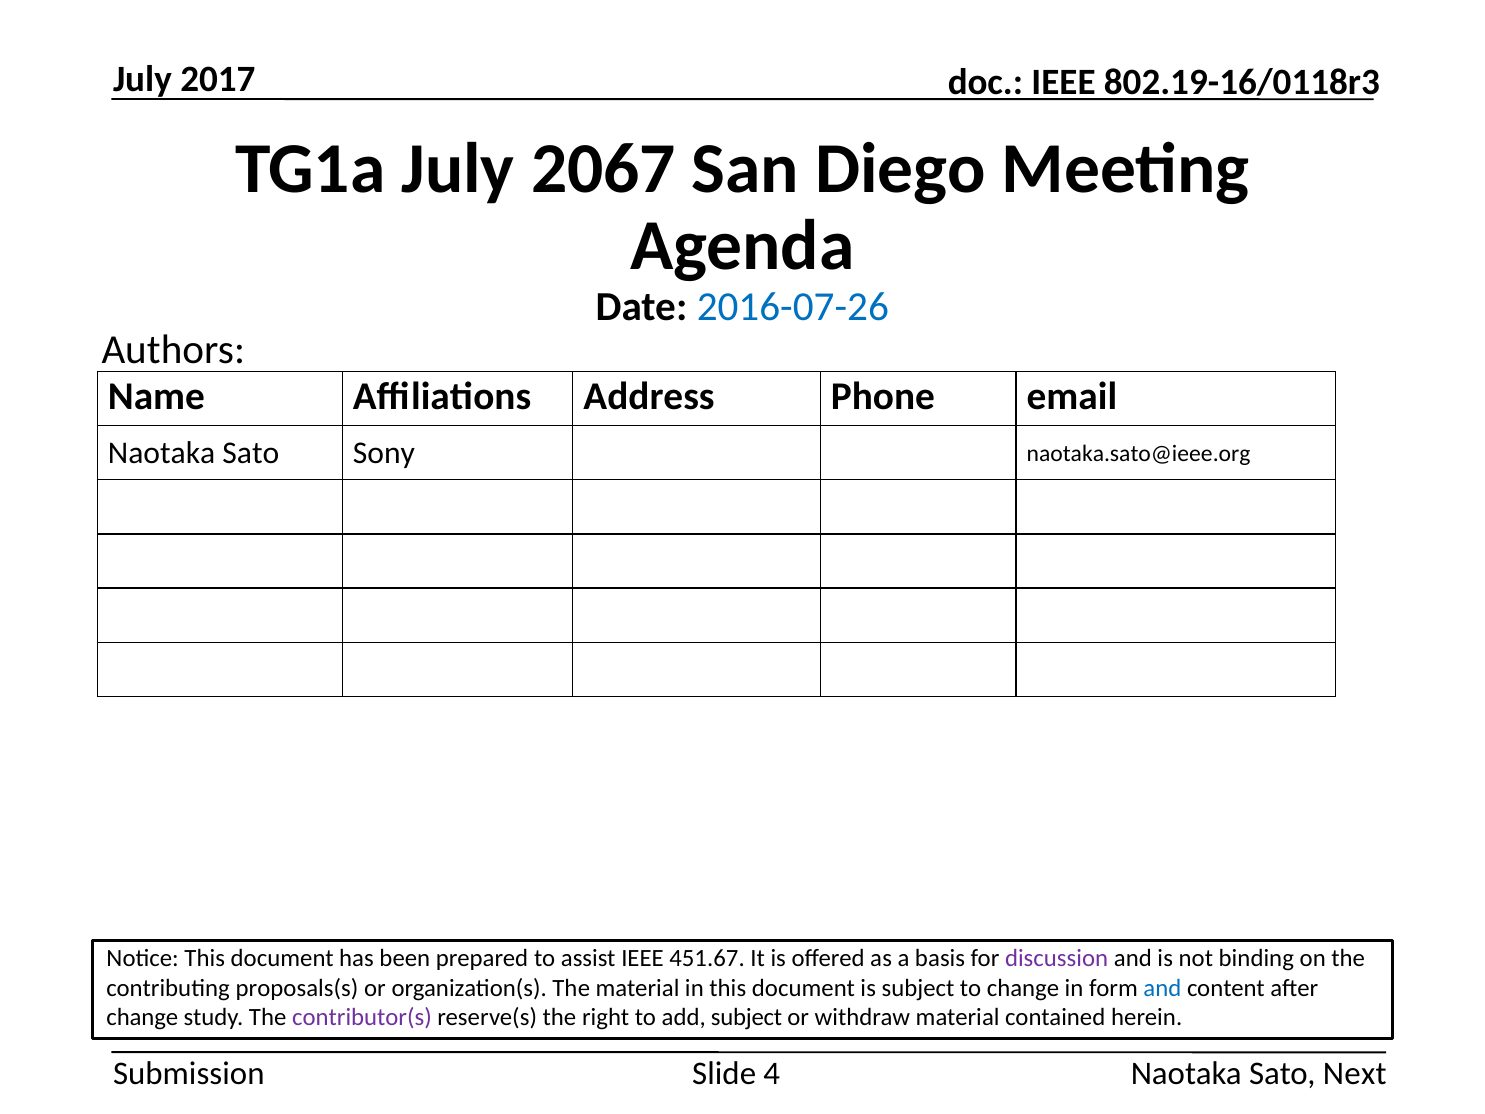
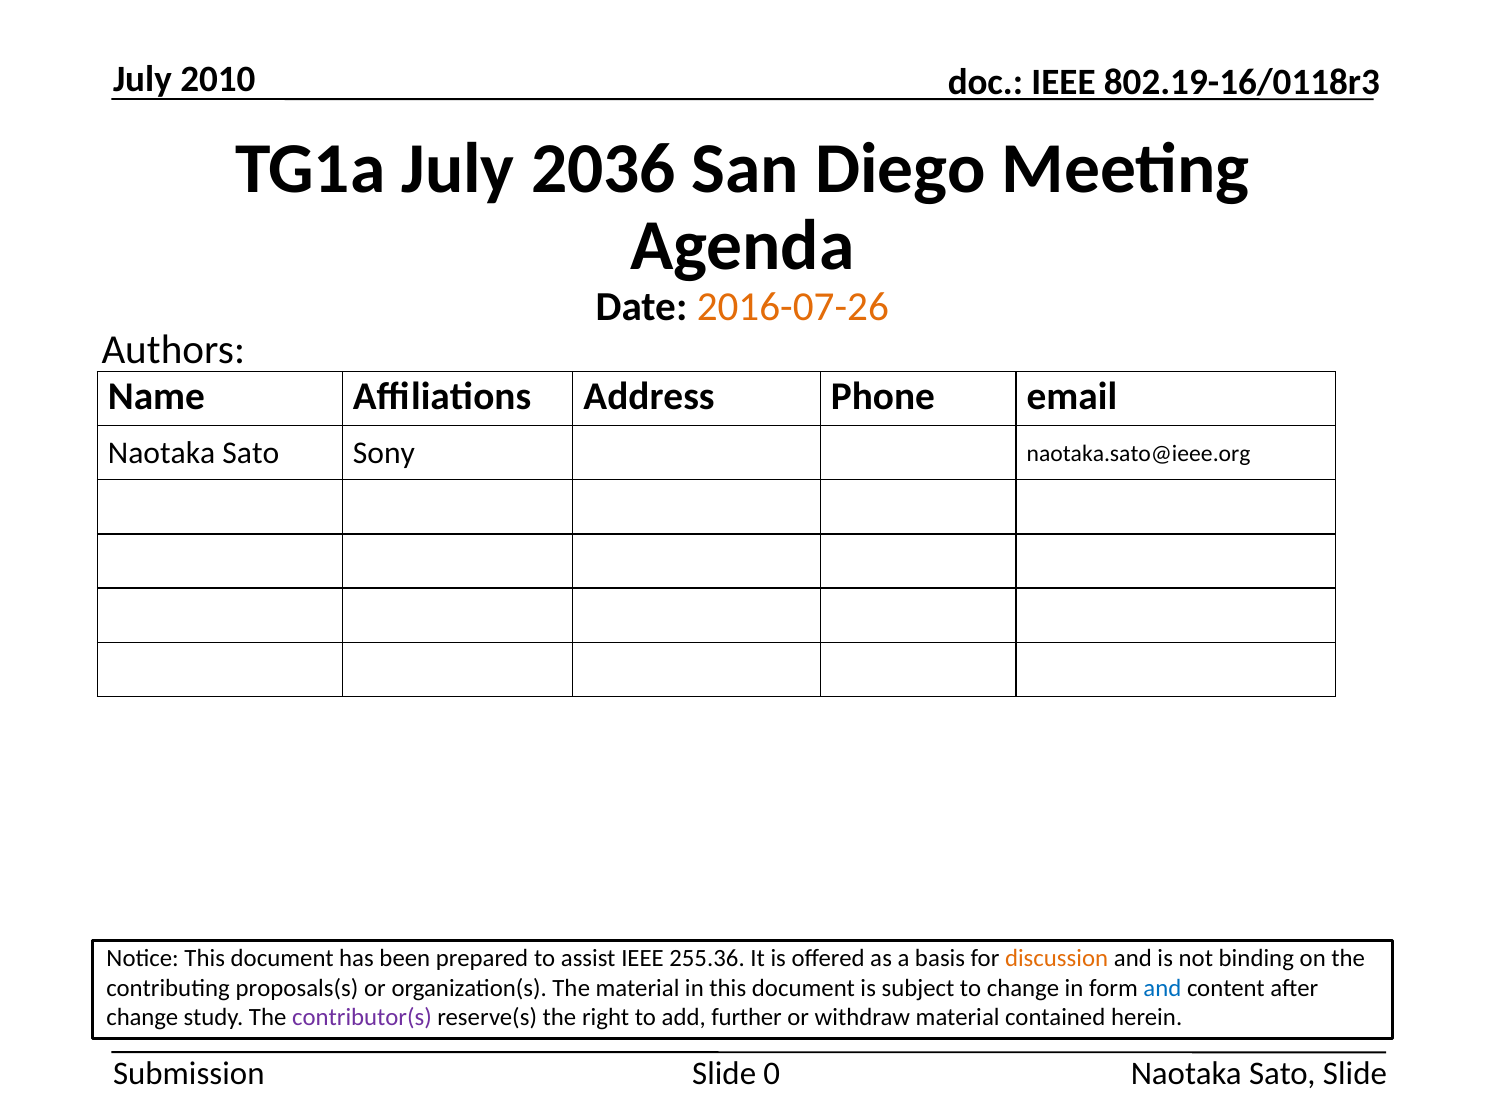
2017: 2017 -> 2010 (218, 79)
2067: 2067 -> 2036 (603, 169)
2016-07-26 colour: blue -> orange (793, 307)
451.67: 451.67 -> 255.36 (707, 958)
discussion colour: purple -> orange (1057, 958)
add subject: subject -> further (747, 1017)
4: 4 -> 0 (772, 1074)
Sato Next: Next -> Slide (1355, 1074)
